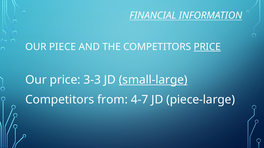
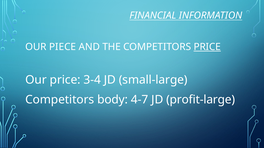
3-3: 3-3 -> 3-4 (92, 80)
small-large underline: present -> none (153, 80)
from: from -> body (113, 100)
piece-large: piece-large -> profit-large (201, 100)
